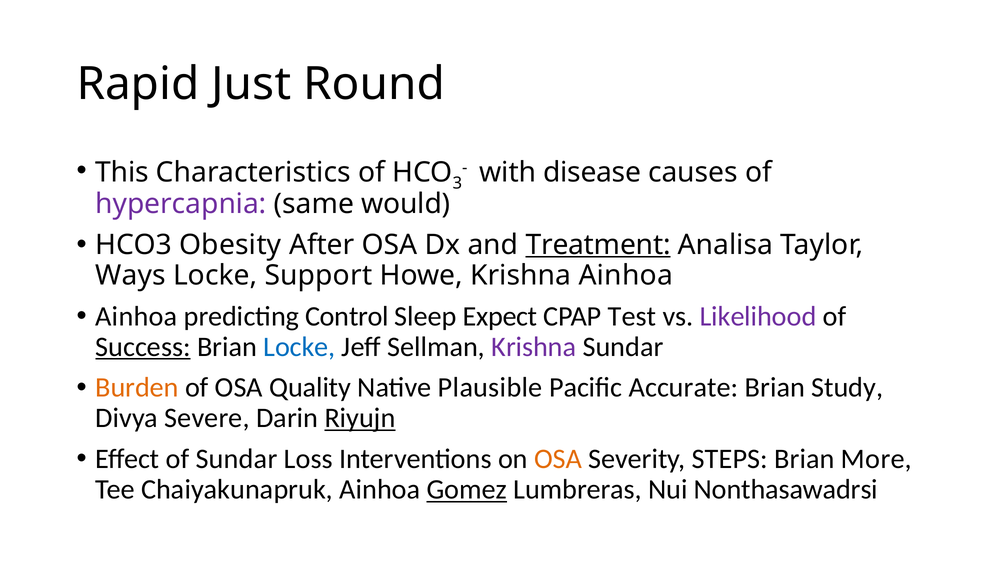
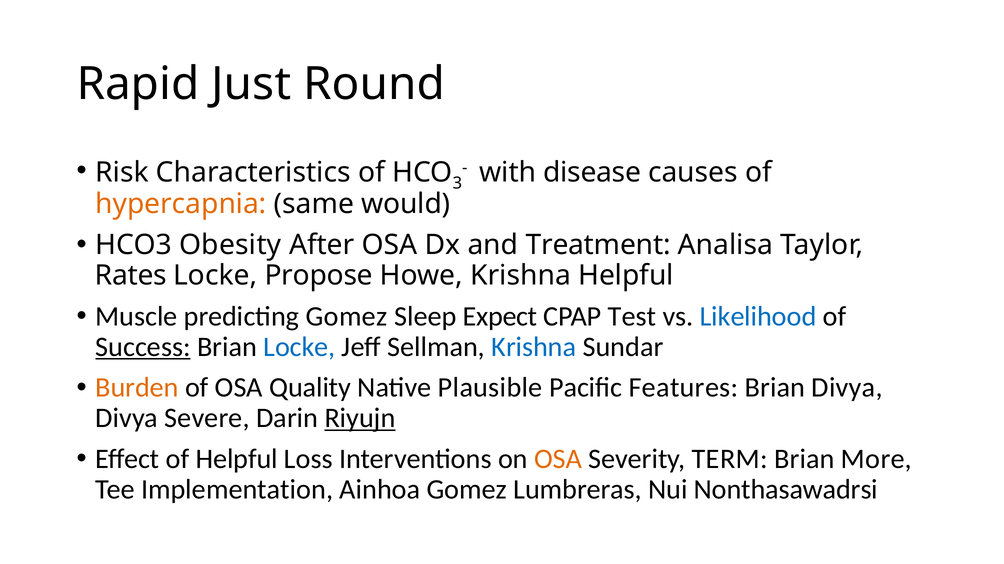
This: This -> Risk (122, 173)
hypercapnia colour: purple -> orange (181, 204)
Treatment underline: present -> none (598, 245)
Ways: Ways -> Rates (131, 276)
Support: Support -> Propose (319, 276)
Krishna Ainhoa: Ainhoa -> Helpful (626, 276)
Ainhoa: Ainhoa -> Muscle (136, 317)
predicting Control: Control -> Gomez (347, 317)
Likelihood colour: purple -> blue (758, 317)
Krishna colour: purple -> blue (534, 347)
Accurate: Accurate -> Features (683, 388)
Brian Study: Study -> Divya (847, 388)
of Sundar: Sundar -> Helpful (237, 460)
STEPS: STEPS -> TERM (730, 460)
Chaiyakunapruk: Chaiyakunapruk -> Implementation (237, 490)
Gomez underline: present -> none (467, 490)
